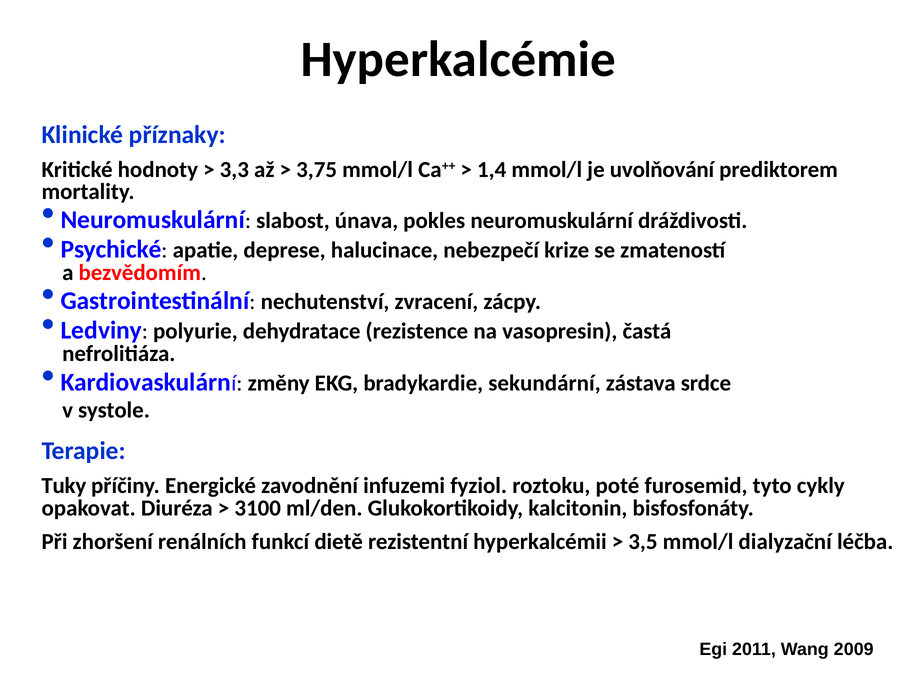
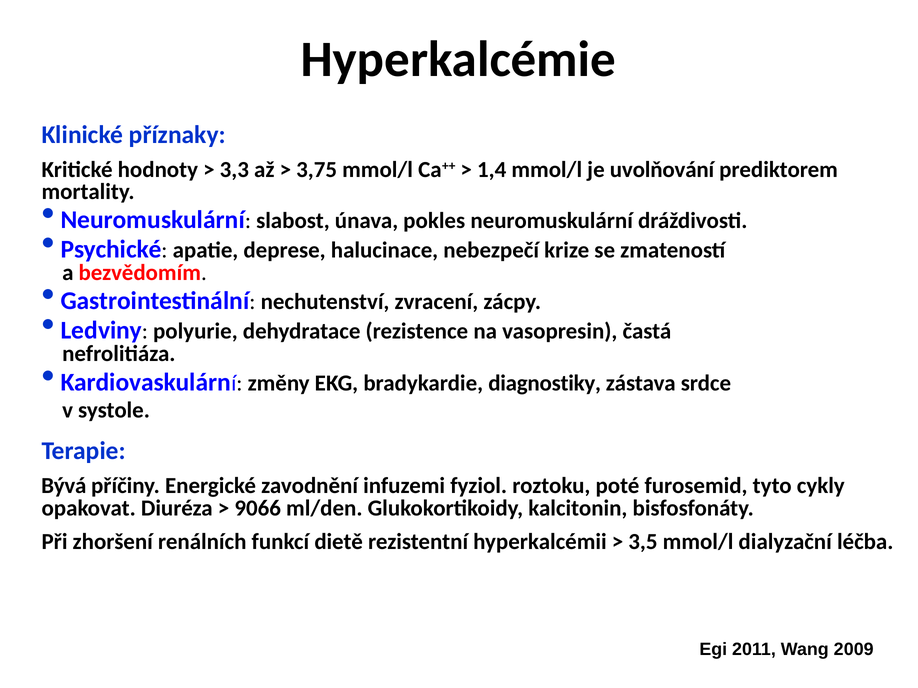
sekundární: sekundární -> diagnostiky (545, 383)
Tuky: Tuky -> Bývá (64, 486)
3100: 3100 -> 9066 (258, 508)
